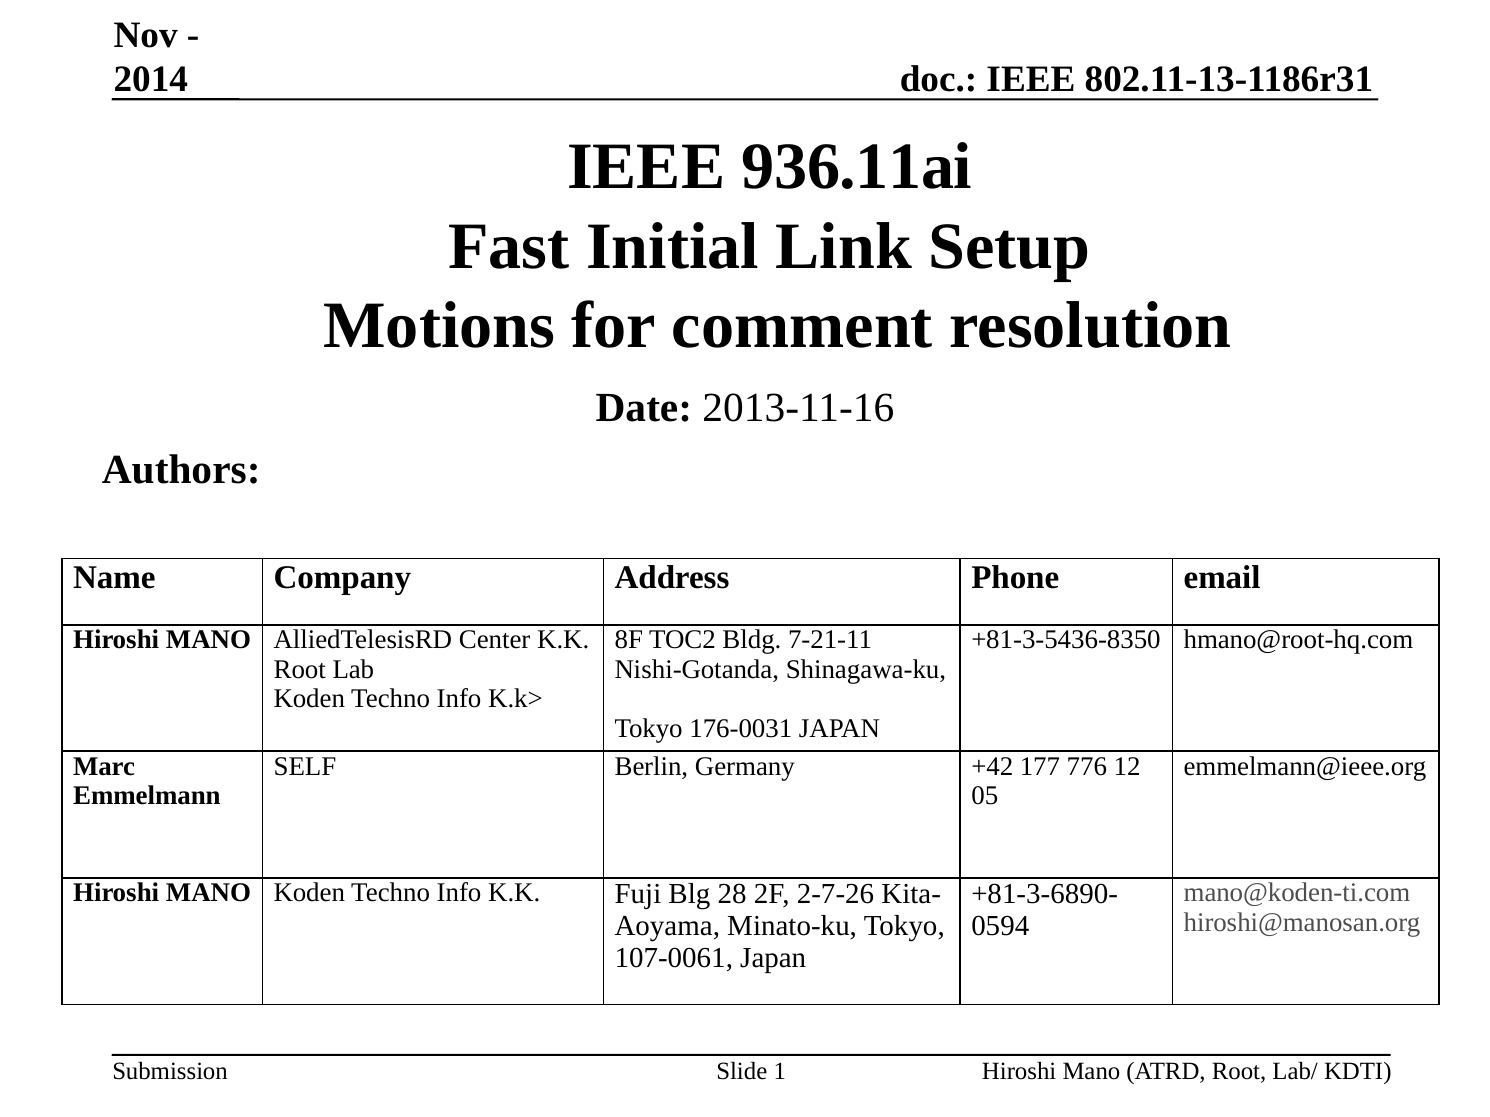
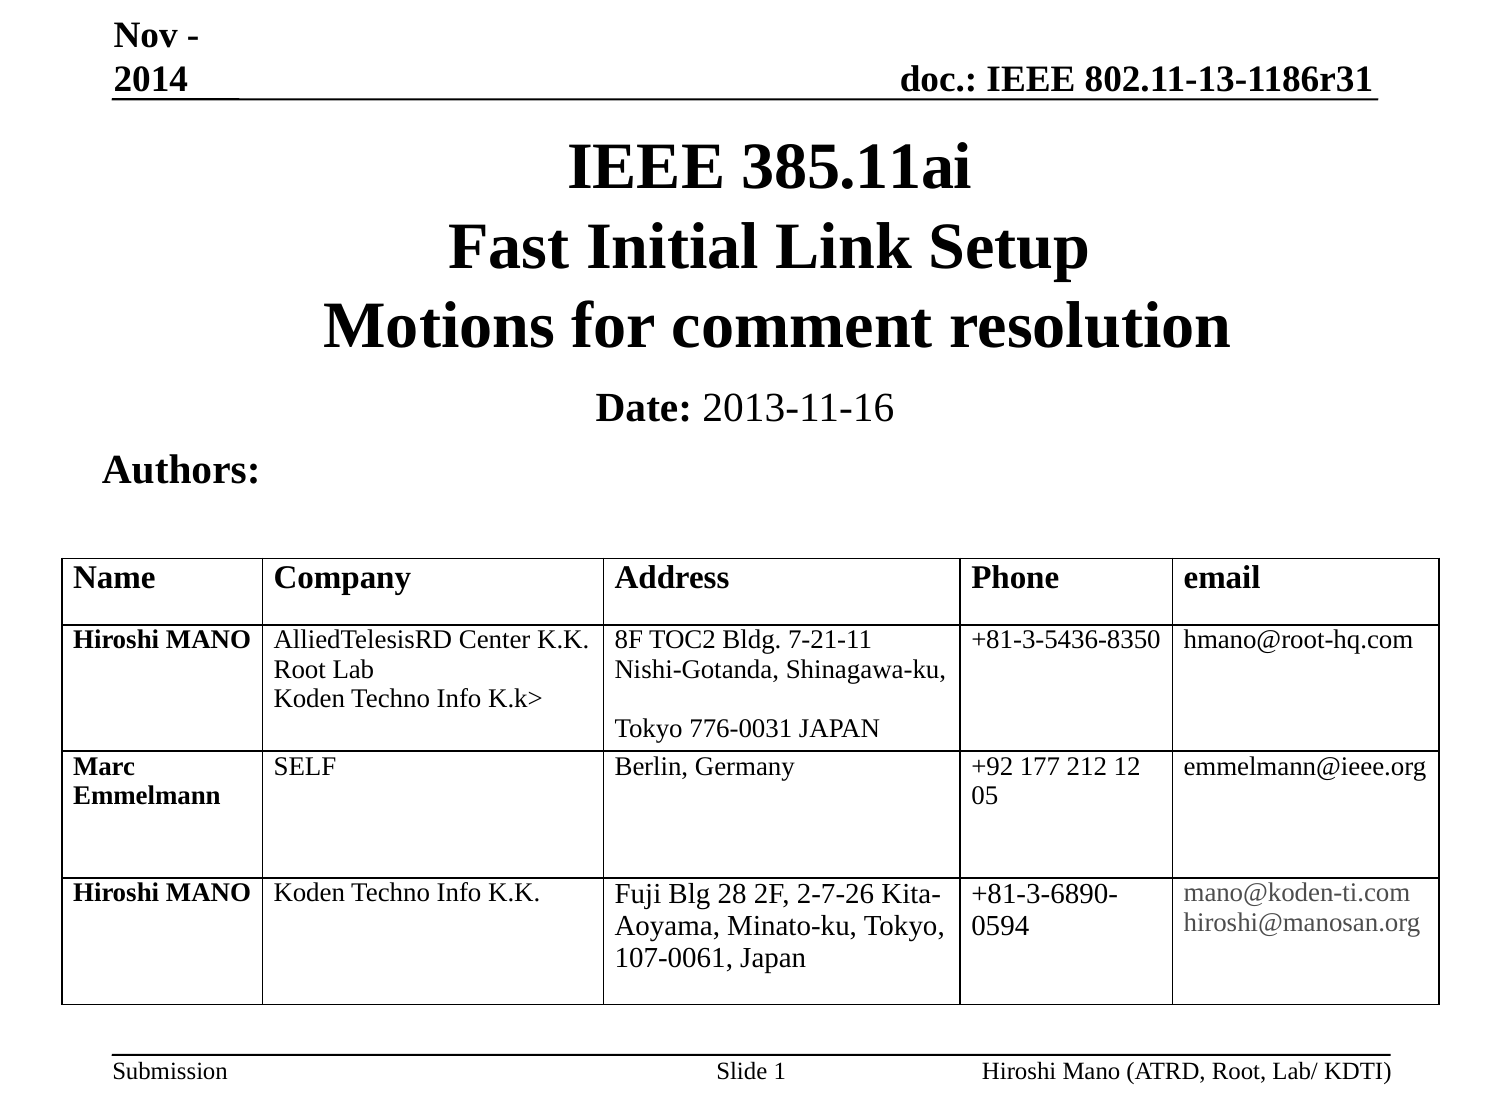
936.11ai: 936.11ai -> 385.11ai (857, 167)
176-0031: 176-0031 -> 776-0031 (741, 729)
+42: +42 -> +92 (992, 767)
776: 776 -> 212 (1087, 767)
